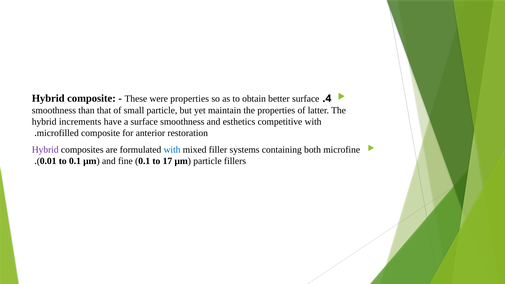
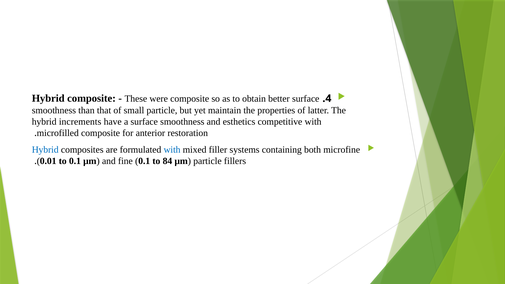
were properties: properties -> composite (190, 99)
Hybrid colour: purple -> blue (45, 150)
17: 17 -> 84 (167, 161)
